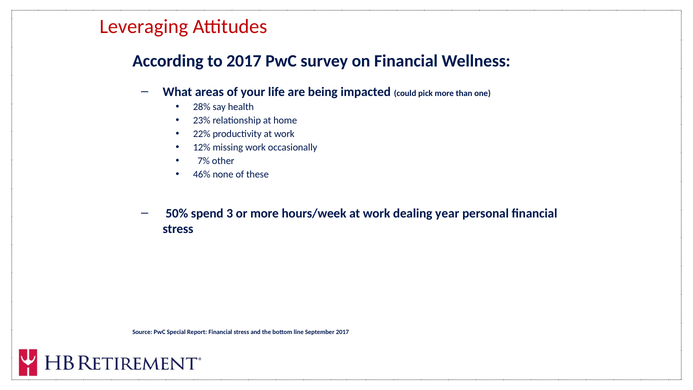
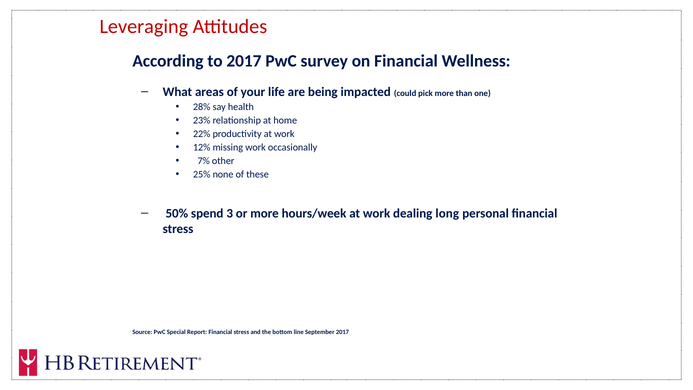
46%: 46% -> 25% (202, 174)
year: year -> long (447, 213)
